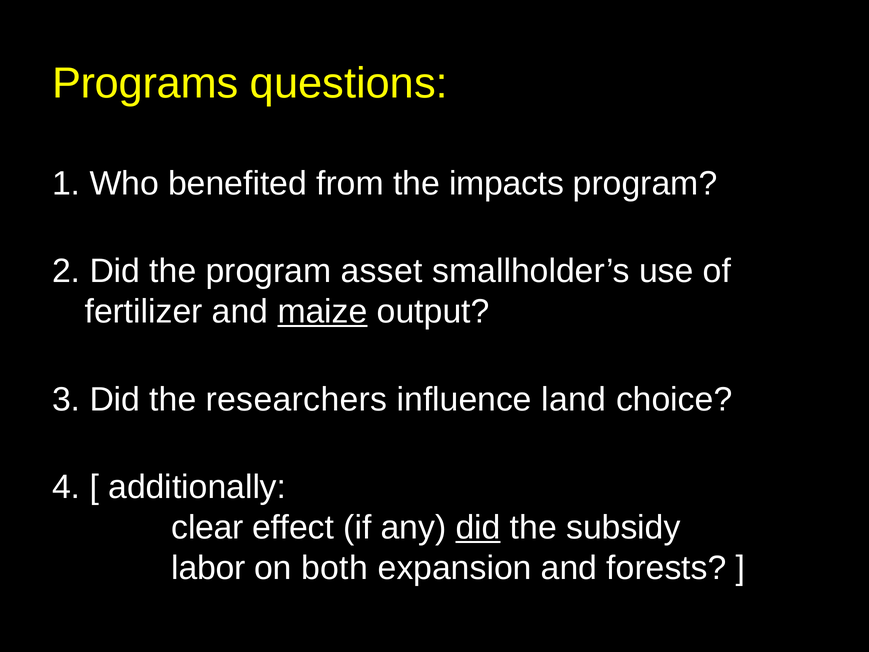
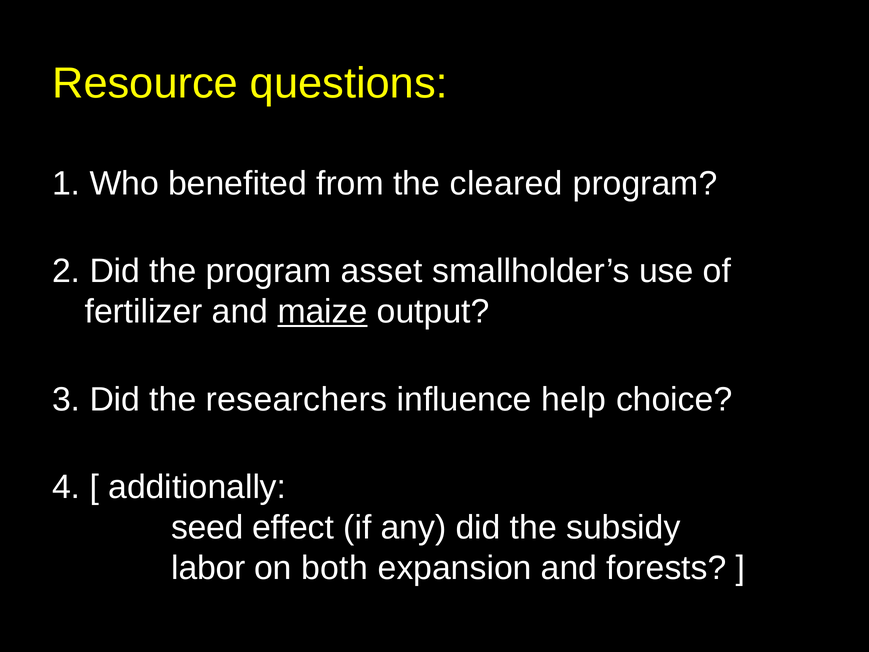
Programs: Programs -> Resource (145, 83)
impacts: impacts -> cleared (506, 183)
land: land -> help (574, 399)
clear: clear -> seed (207, 527)
did underline: present -> none (478, 527)
